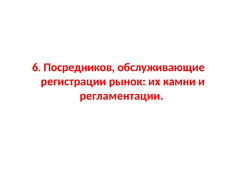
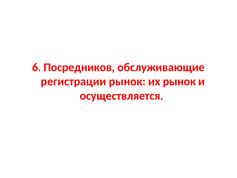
их камни: камни -> рынок (179, 81)
регламентации: регламентации -> осуществляется (122, 96)
